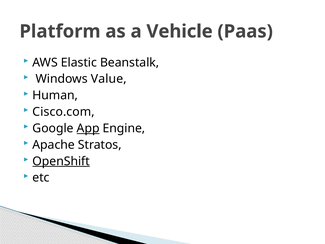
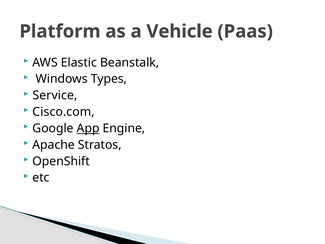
Value: Value -> Types (109, 79)
Human: Human -> Service (55, 95)
OpenShift underline: present -> none (61, 161)
